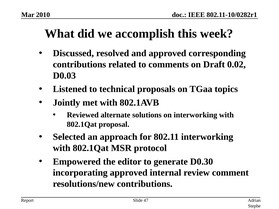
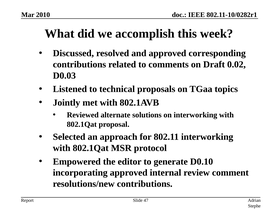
D0.30: D0.30 -> D0.10 (202, 162)
